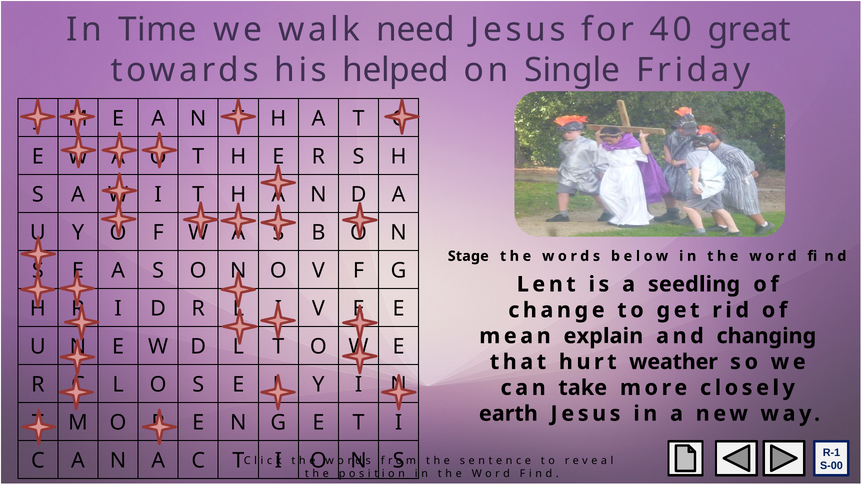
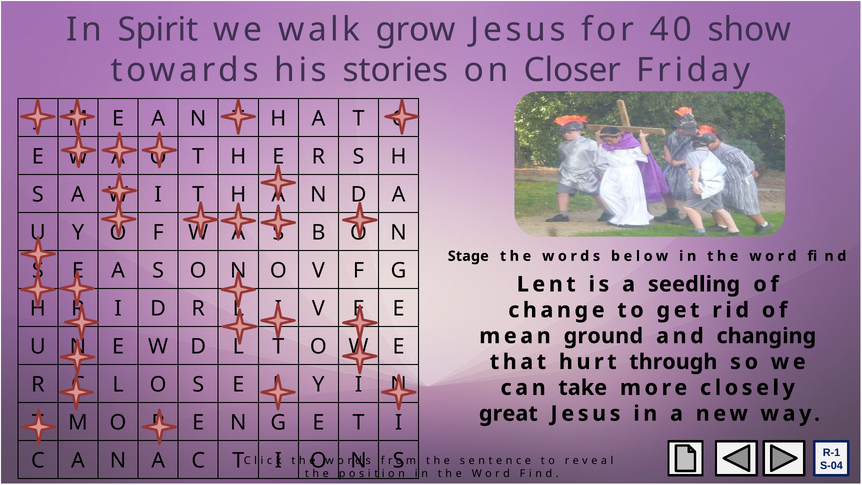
Time: Time -> Spirit (158, 30)
need: need -> grow (416, 30)
great: great -> show (749, 30)
helped: helped -> stories (395, 70)
Single: Single -> Closer (573, 70)
explain: explain -> ground (603, 336)
weather: weather -> through (673, 362)
earth: earth -> great (508, 414)
S-00: S-00 -> S-04 (831, 465)
